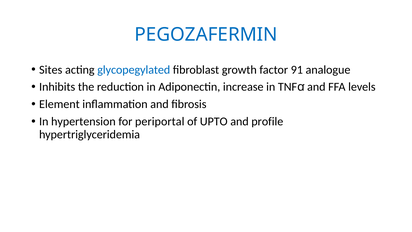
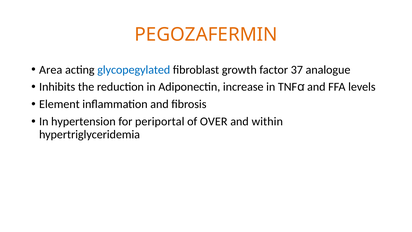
PEGOZAFERMIN colour: blue -> orange (206, 35)
Sites: Sites -> Area (51, 70)
91: 91 -> 37 (297, 70)
UPTO: UPTO -> OVER (214, 121)
profile: profile -> within (267, 121)
